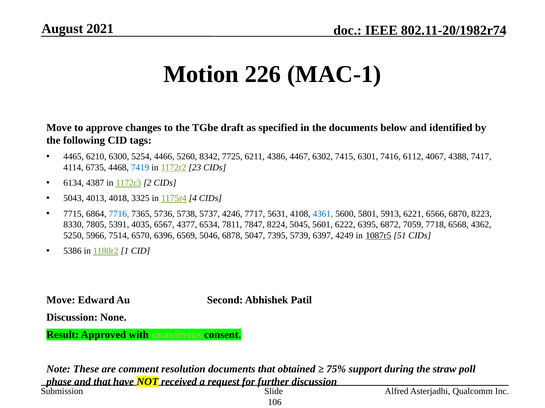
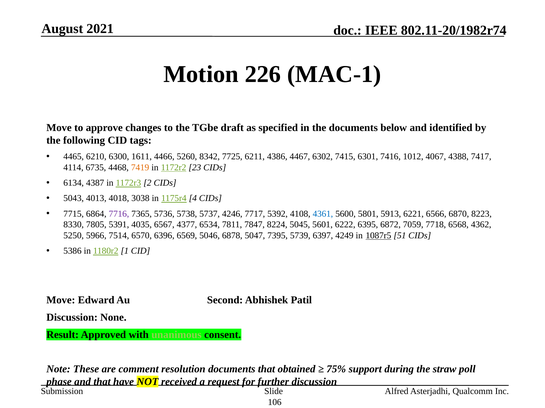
5254: 5254 -> 1611 (142, 157)
6112: 6112 -> 1012 (413, 157)
7419 colour: blue -> orange (140, 168)
3325: 3325 -> 3038 (140, 199)
7716 colour: blue -> purple (119, 214)
5631: 5631 -> 5392 (278, 214)
